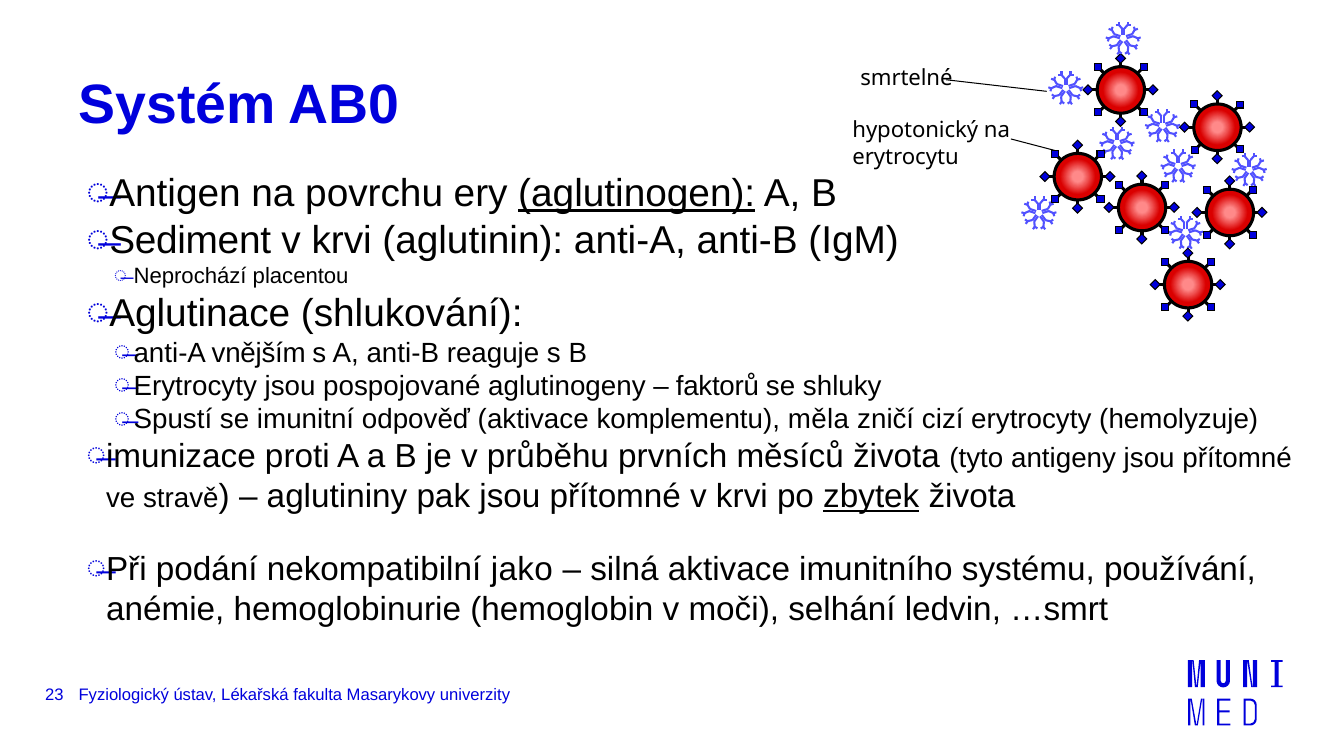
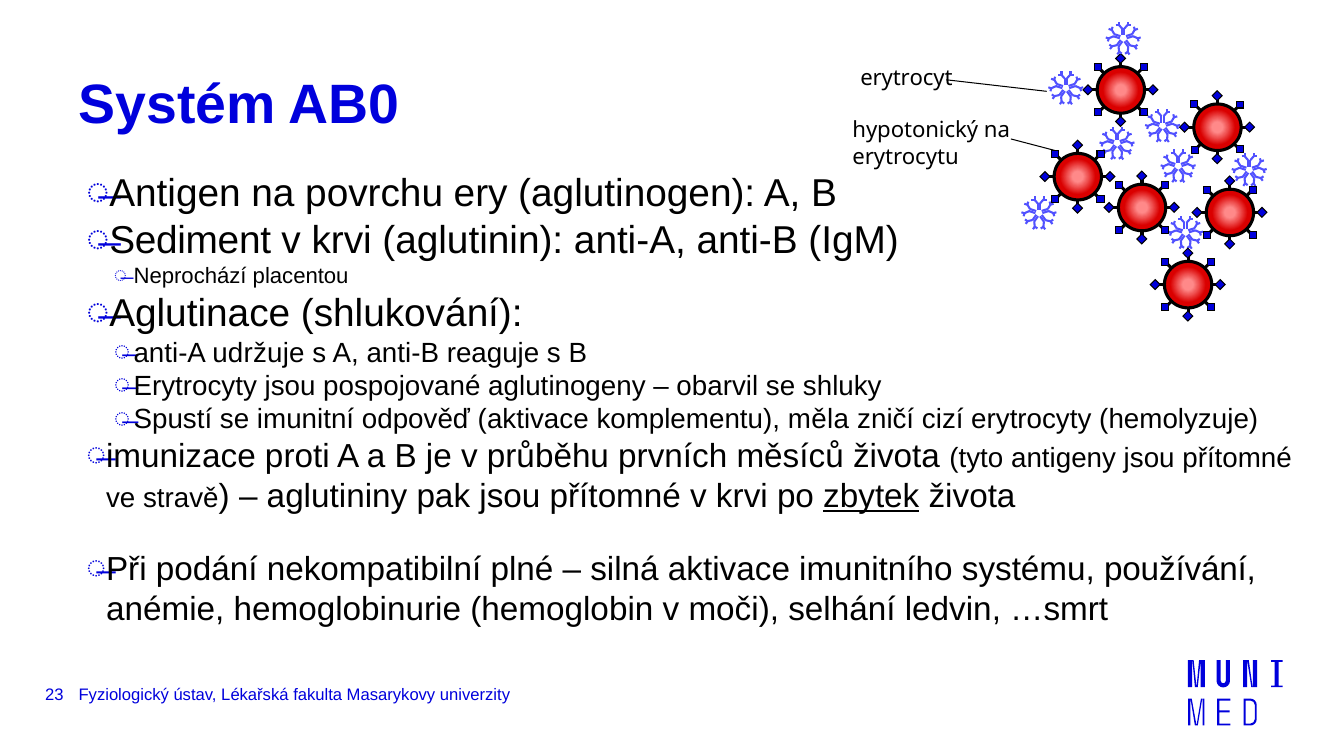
smrtelné: smrtelné -> erytrocyt (906, 78)
aglutinogen underline: present -> none (637, 194)
vnějším: vnějším -> udržuje (258, 353)
faktorů: faktorů -> obarvil (717, 386)
jako: jako -> plné (522, 570)
